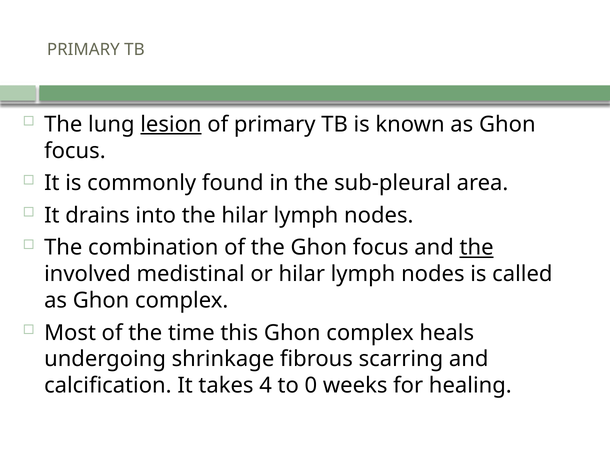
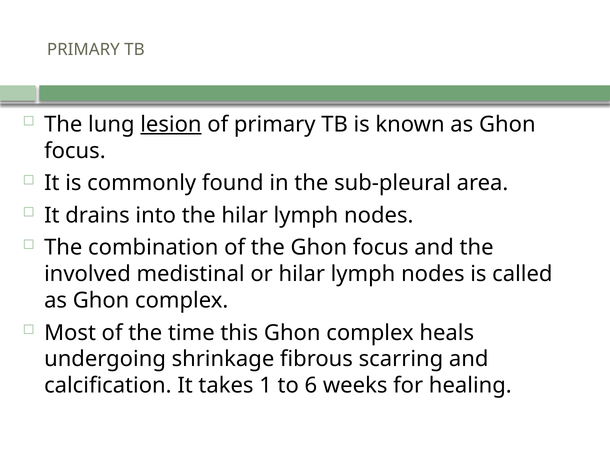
the underline: present -> none (477, 248)
4: 4 -> 1 (266, 386)
0: 0 -> 6 (311, 386)
